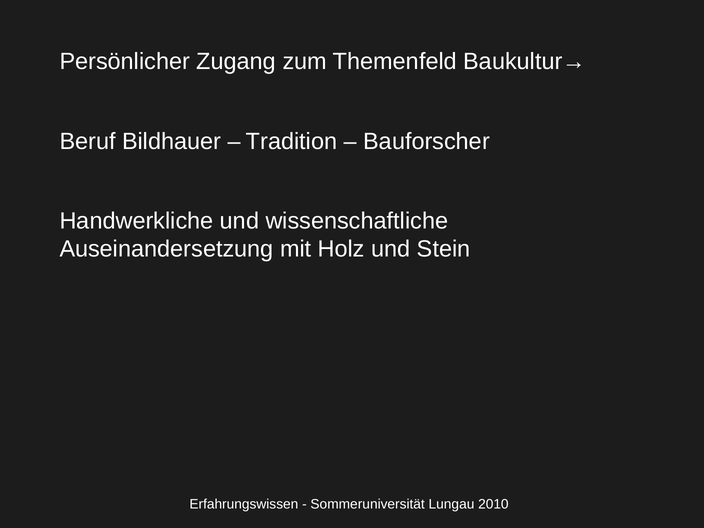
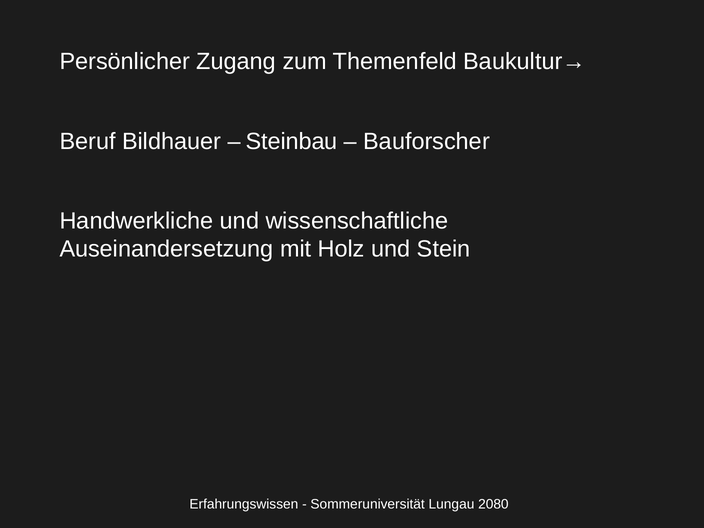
Tradition: Tradition -> Steinbau (292, 141)
2010: 2010 -> 2080 (493, 504)
